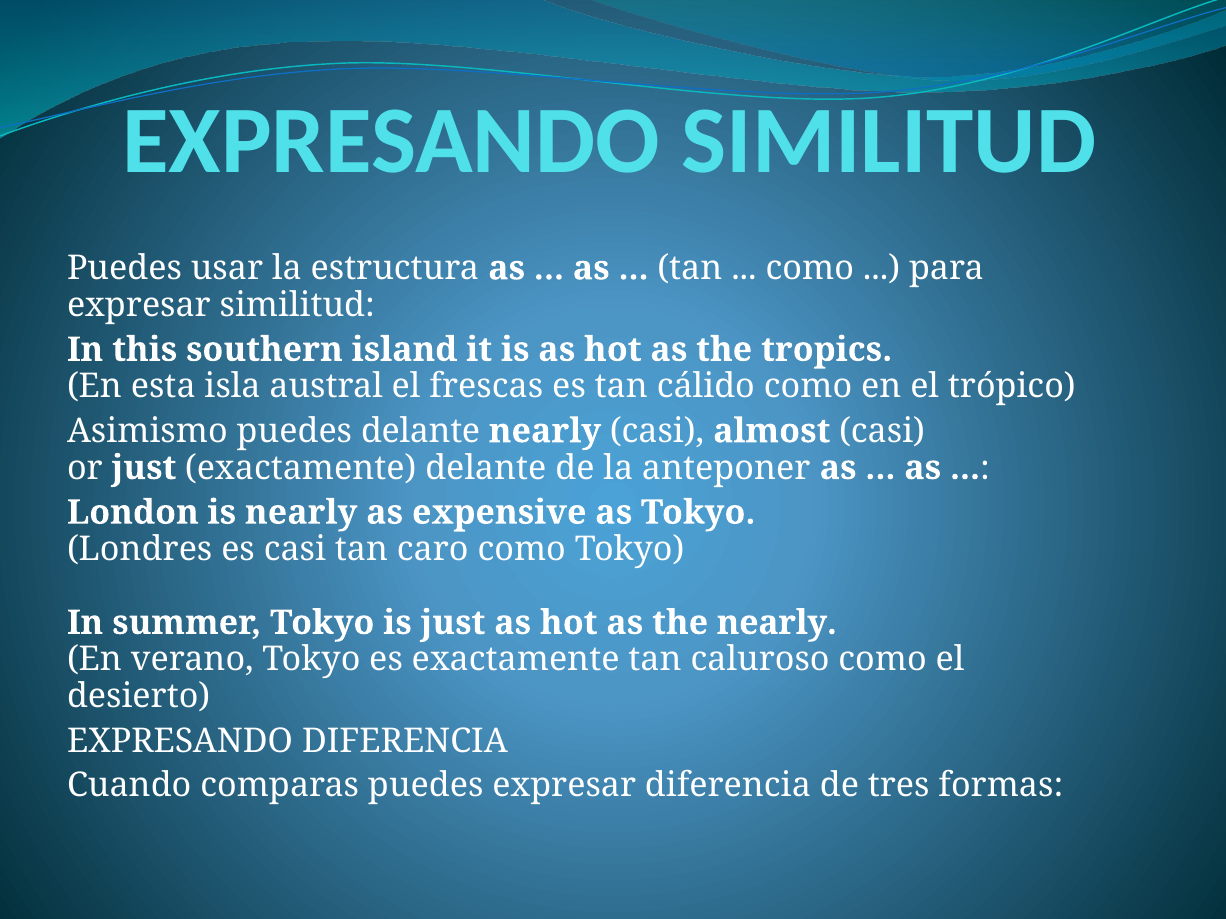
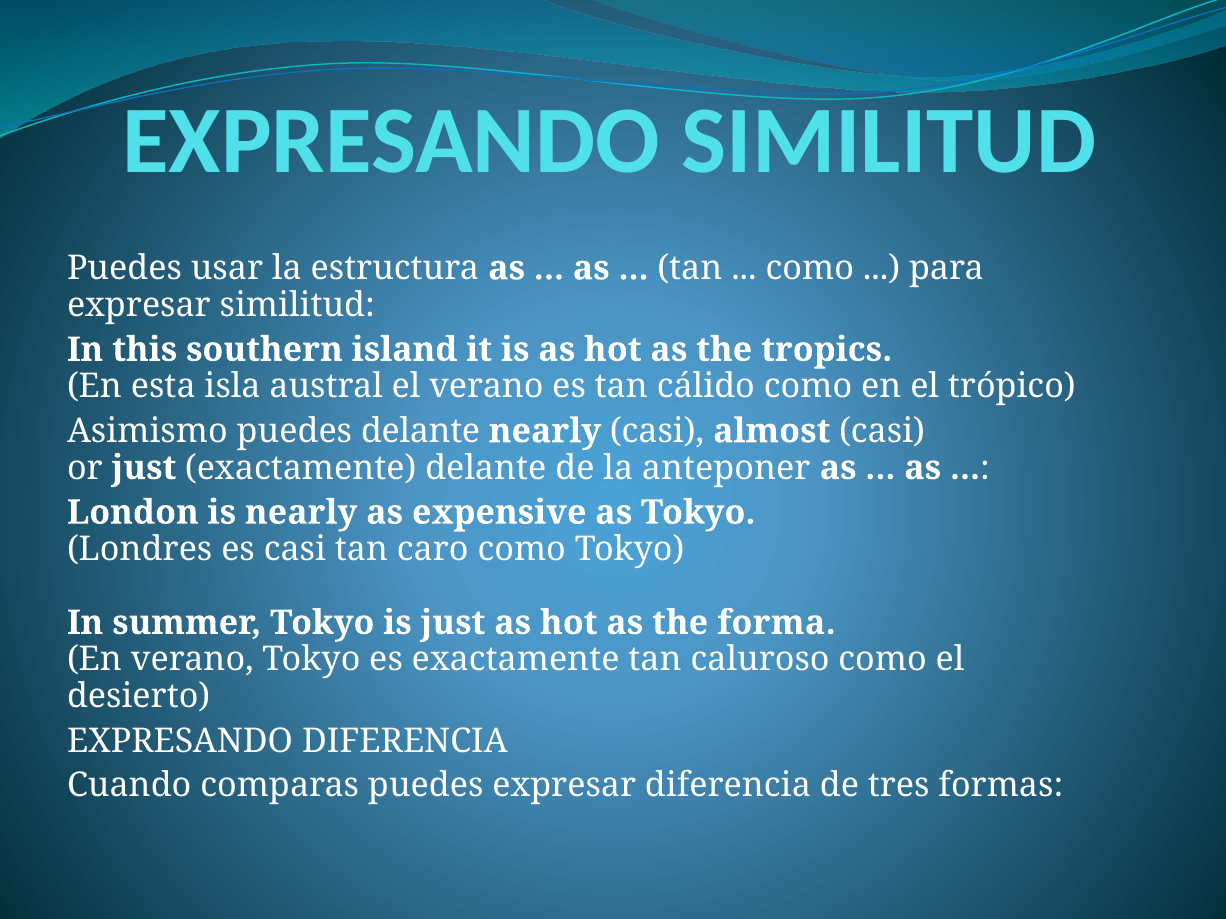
el frescas: frescas -> verano (486, 387)
the nearly: nearly -> forma (776, 623)
